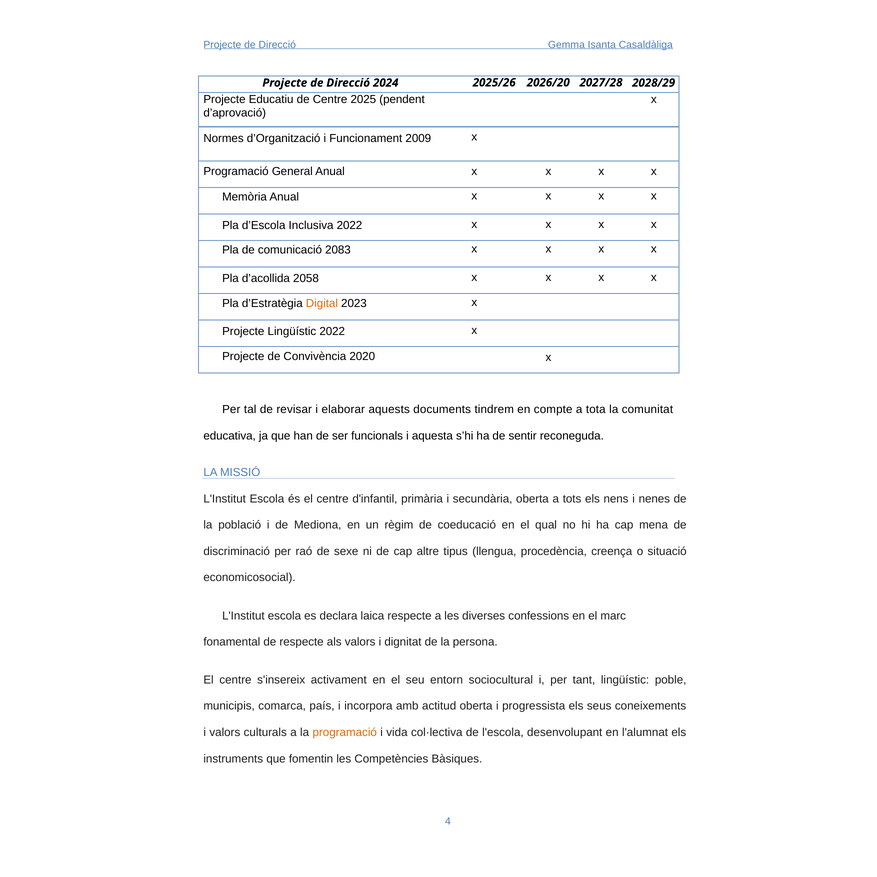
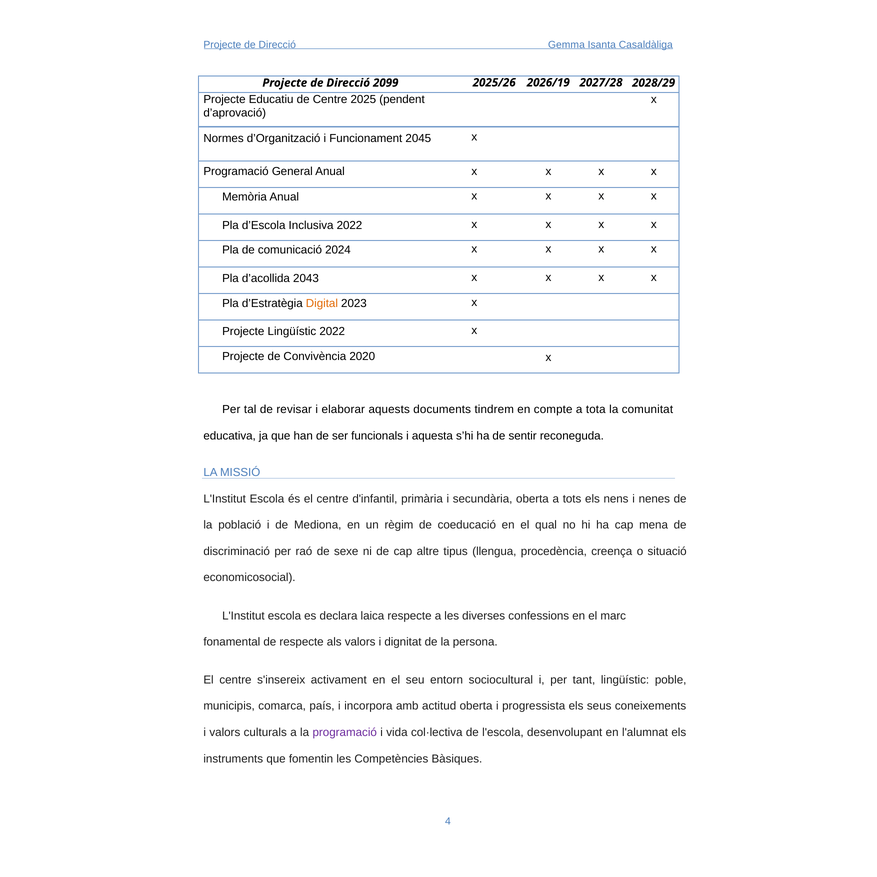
2026/20: 2026/20 -> 2026/19 (548, 83)
2024: 2024 -> 2099 (386, 83)
2009: 2009 -> 2045 (418, 138)
2083: 2083 -> 2024 (338, 250)
2058: 2058 -> 2043 (306, 278)
programació colour: orange -> purple (345, 732)
